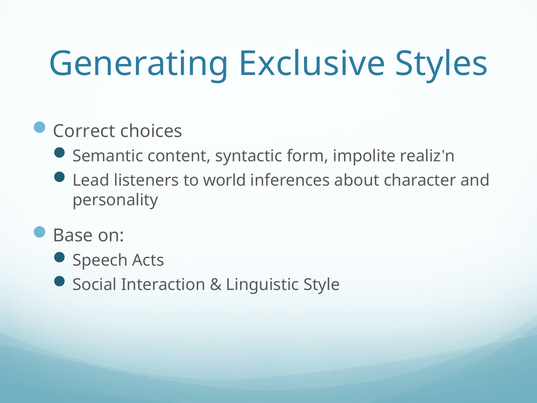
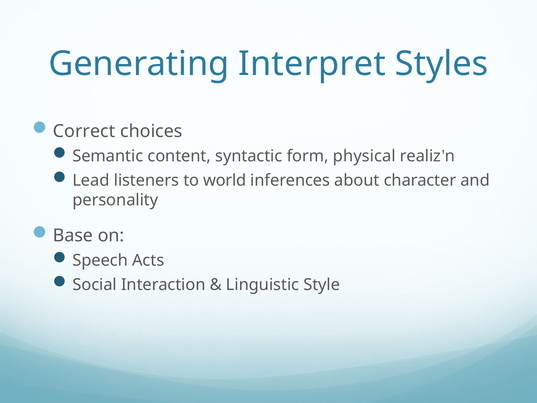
Exclusive: Exclusive -> Interpret (312, 64)
impolite: impolite -> physical (364, 156)
